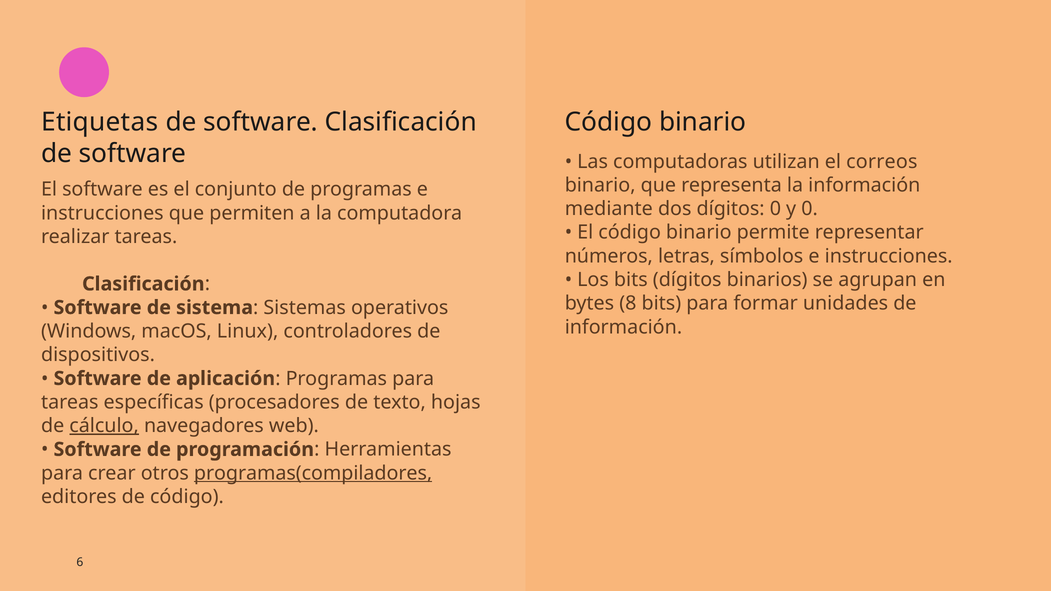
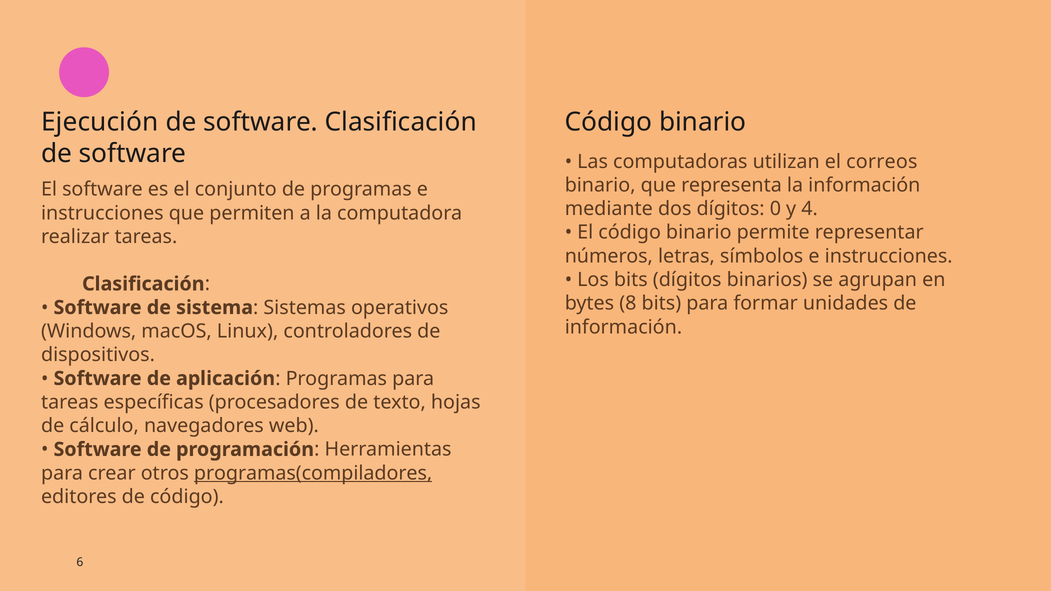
Etiquetas: Etiquetas -> Ejecución (100, 122)
y 0: 0 -> 4 (810, 209)
cálculo underline: present -> none (104, 426)
